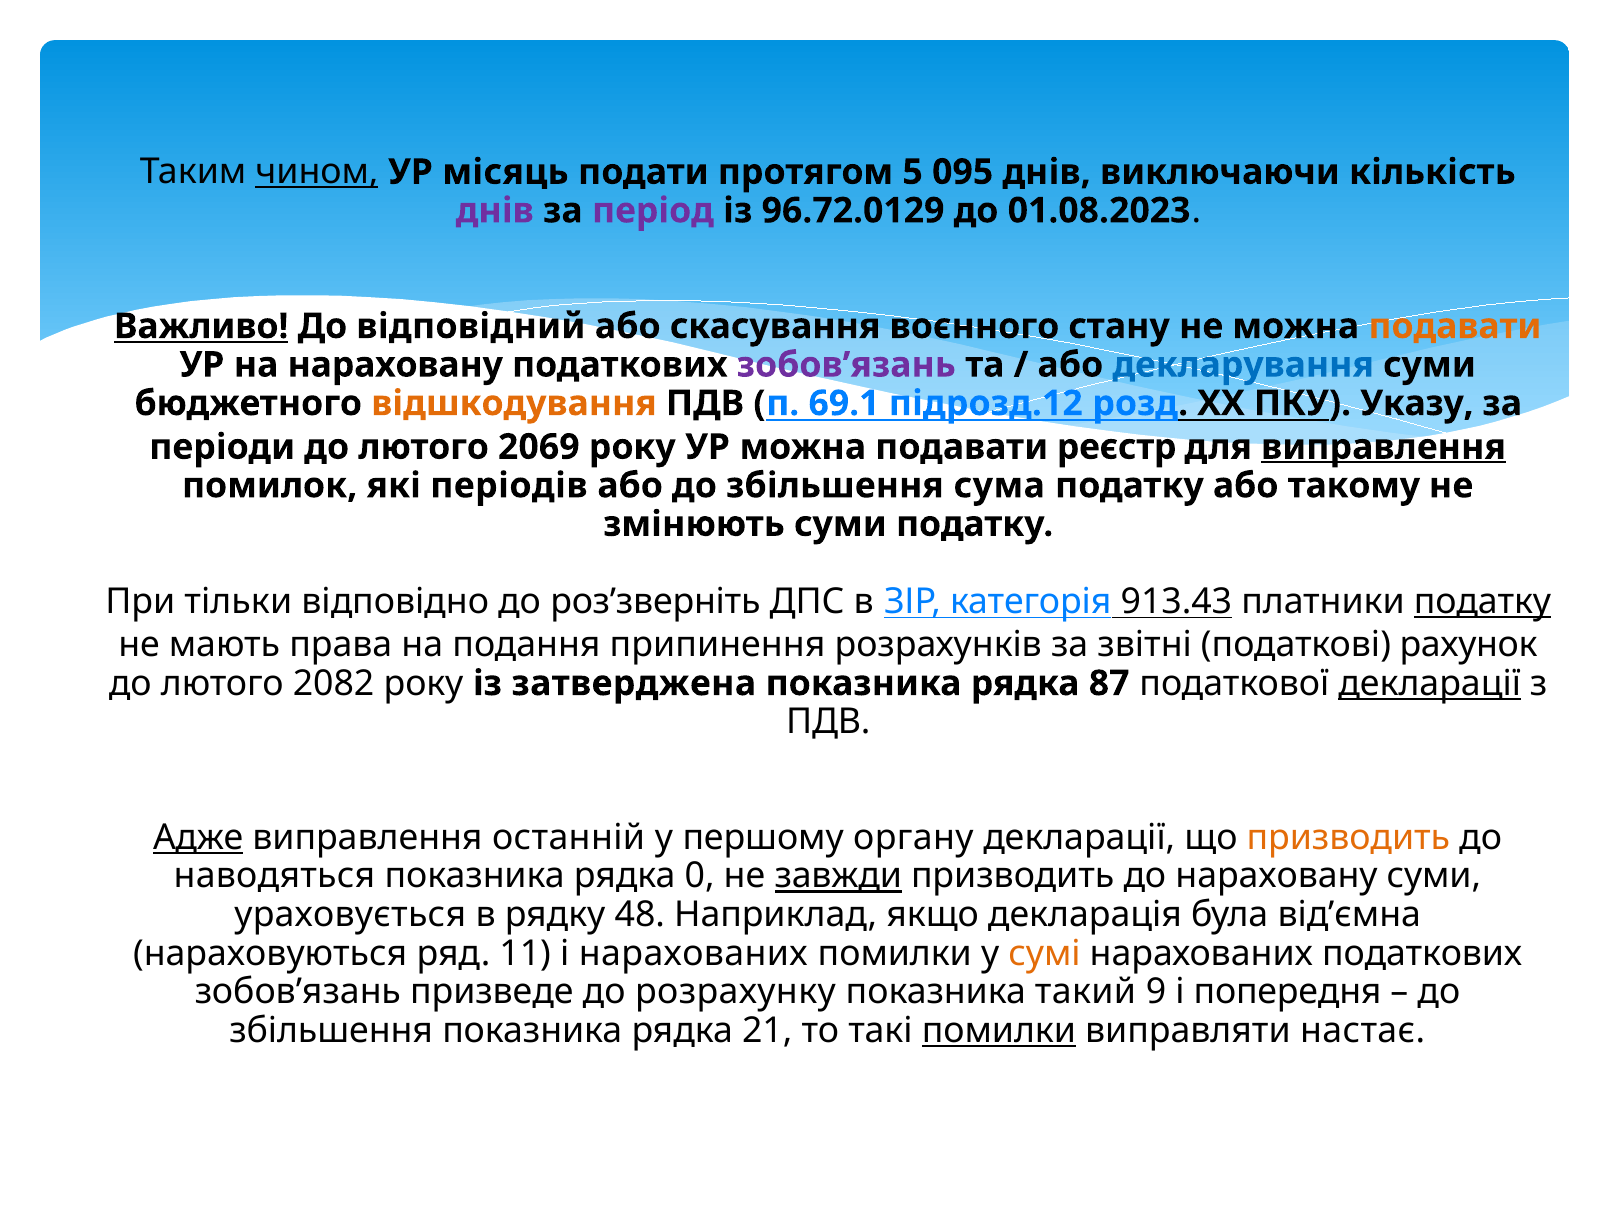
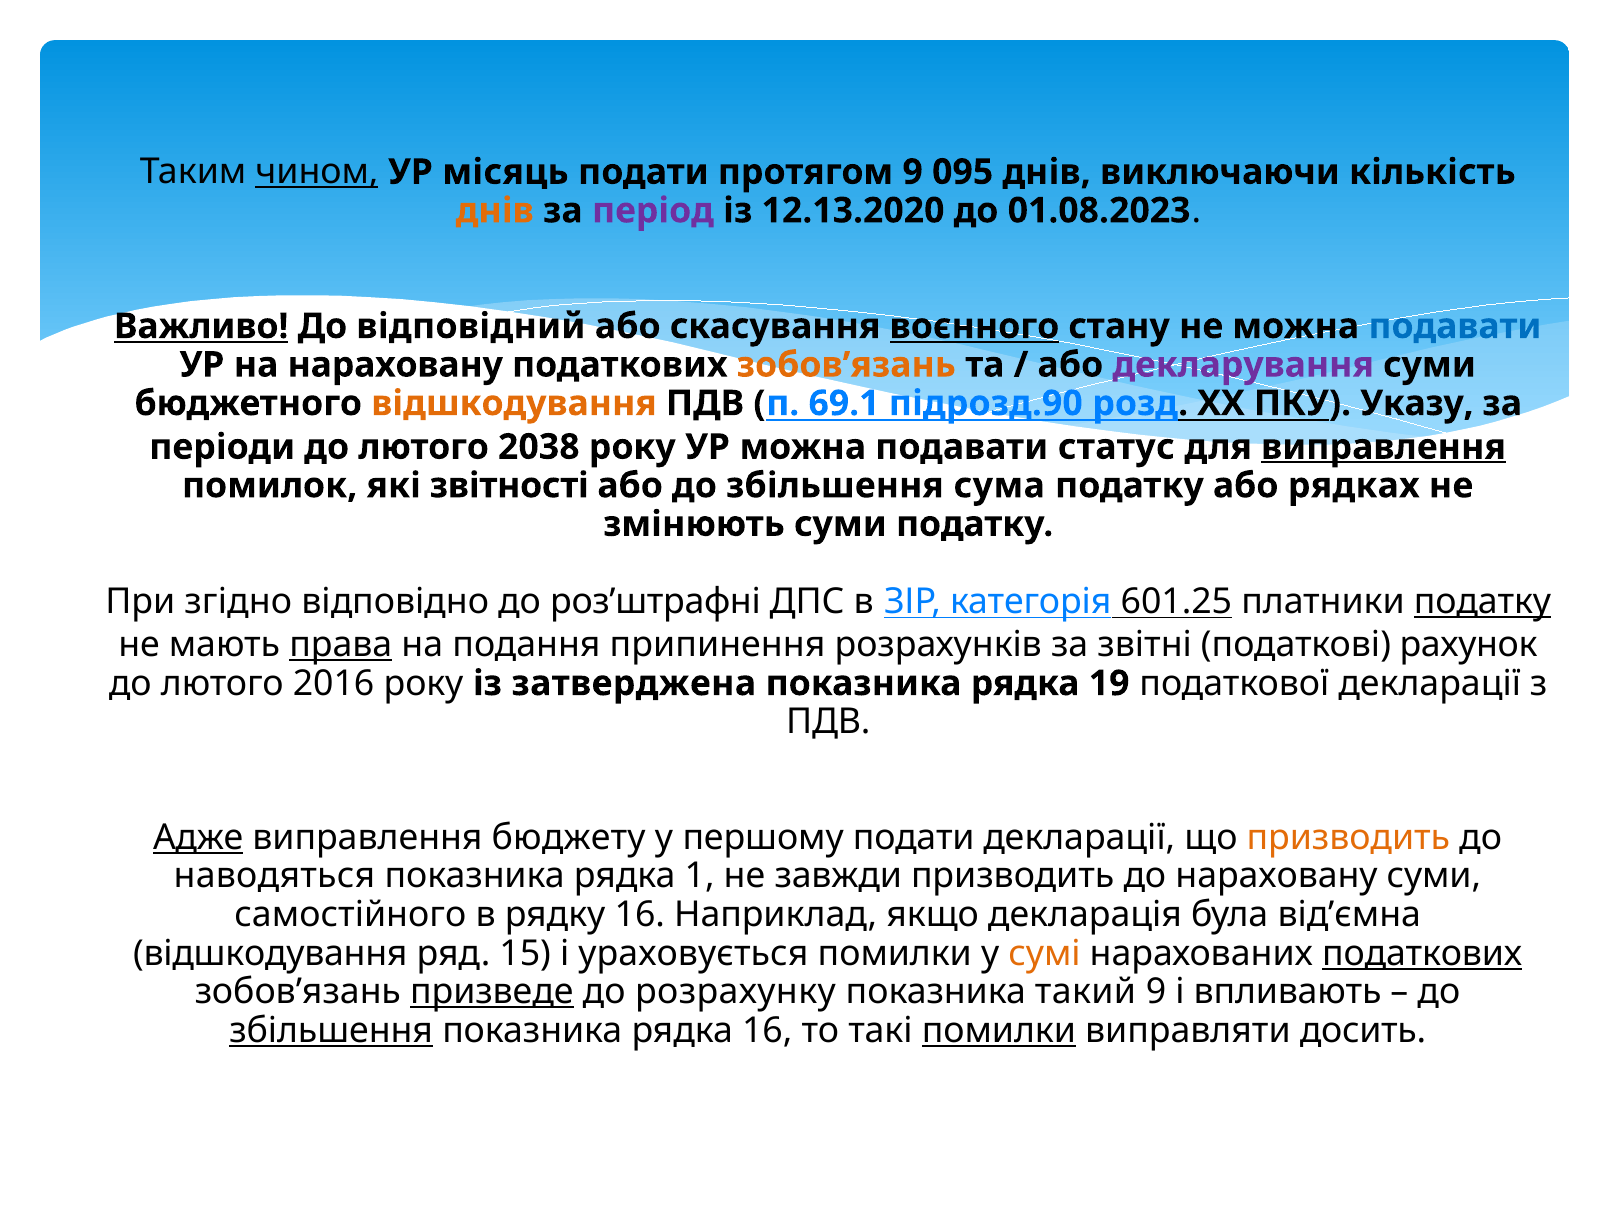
протягом 5: 5 -> 9 (913, 172)
днів colour: purple -> orange (495, 211)
96.72.0129: 96.72.0129 -> 12.13.2020 (853, 211)
воєнного underline: none -> present (974, 326)
подавати colour: orange -> blue (1455, 326)
зобов’язань colour: purple -> orange (846, 365)
декларування colour: blue -> purple (1243, 365)
підрозд.12: підрозд.12 -> підрозд.90 (986, 403)
2069: 2069 -> 2038 (539, 447)
реєстр: реєстр -> статус (1116, 447)
періодів: періодів -> звітності (509, 486)
такому: такому -> рядках (1354, 486)
тільки: тільки -> згідно (238, 601)
роз’зверніть: роз’зверніть -> роз’штрафні (655, 601)
913.43: 913.43 -> 601.25 (1176, 601)
права underline: none -> present (341, 645)
2082: 2082 -> 2016 (334, 683)
87: 87 -> 19 (1109, 683)
декларації underline: present -> none (1430, 683)
останній: останній -> бюджету (569, 838)
першому органу: органу -> подати (914, 838)
0: 0 -> 1 (700, 876)
завжди underline: present -> none (838, 876)
ураховується: ураховується -> самостійного (350, 915)
рядку 48: 48 -> 16 (640, 915)
нараховуються: нараховуються -> відшкодування (270, 953)
11: 11 -> 15 (525, 953)
і нарахованих: нарахованих -> ураховується (693, 953)
податкових underline: none -> present (1422, 953)
призведе underline: none -> present (492, 992)
попередня: попередня -> впливають (1288, 992)
збільшення underline: none -> present (331, 1030)
рядка 21: 21 -> 16 (767, 1030)
настає: настає -> досить (1363, 1030)
